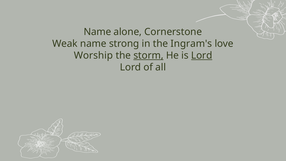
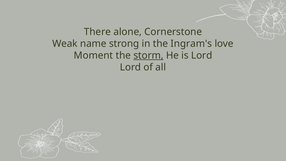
Name: Name -> There (97, 32)
Worship: Worship -> Moment (93, 55)
Lord underline: present -> none (202, 55)
